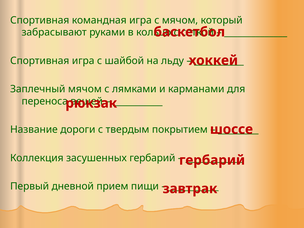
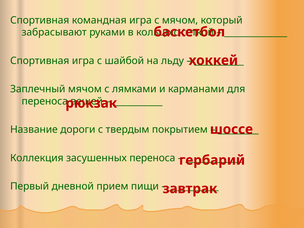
засушенных гербарий: гербарий -> переноса (152, 158)
